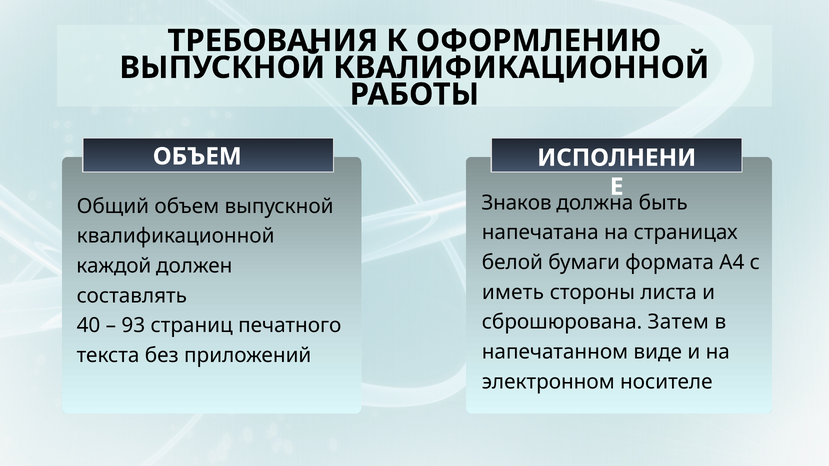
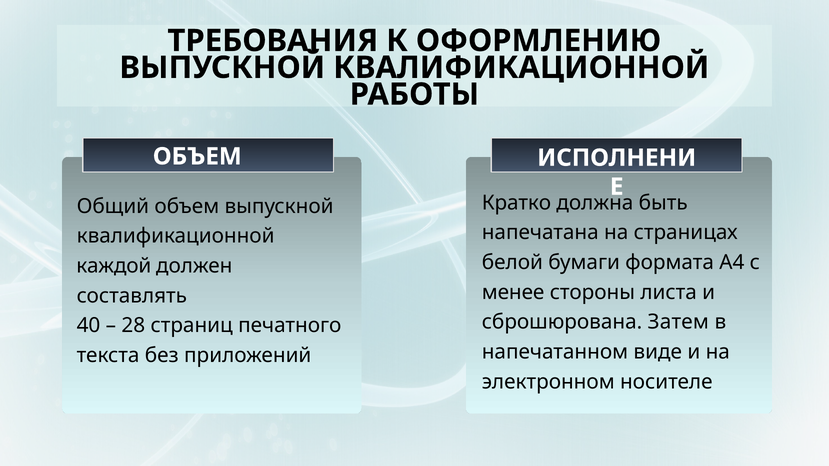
Знаков: Знаков -> Кратко (516, 203)
иметь: иметь -> менее (513, 292)
93: 93 -> 28 (133, 326)
